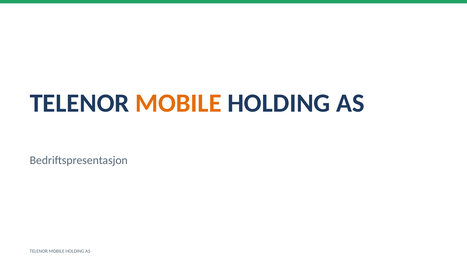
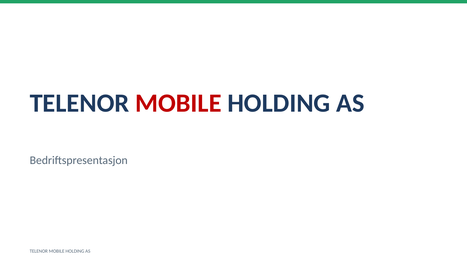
MOBILE colour: orange -> red (178, 104)
